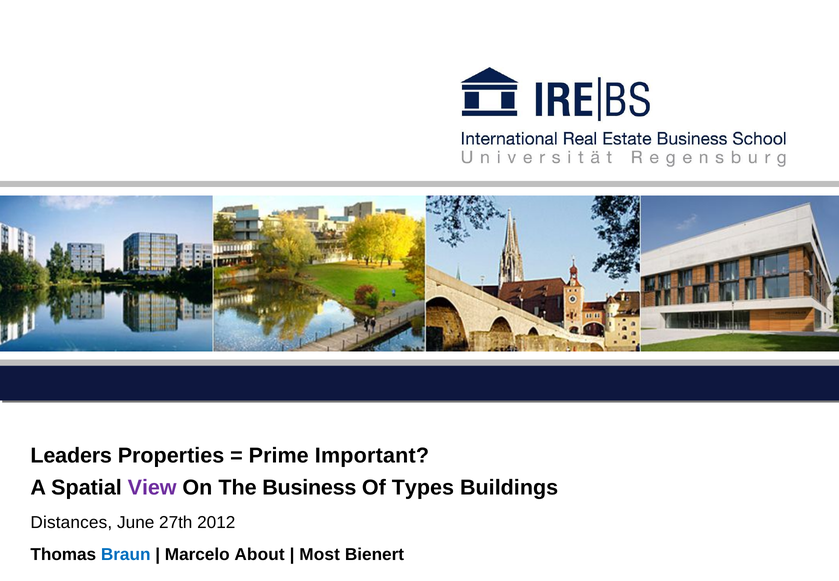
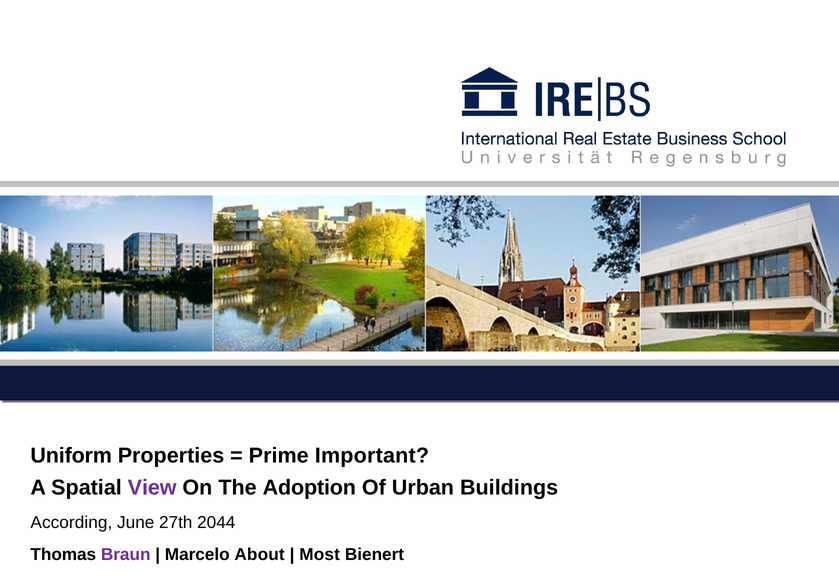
Leaders: Leaders -> Uniform (71, 455)
Business: Business -> Adoption (309, 488)
Types: Types -> Urban (423, 488)
Distances: Distances -> According (71, 522)
2012: 2012 -> 2044 (216, 522)
Braun colour: blue -> purple (126, 554)
